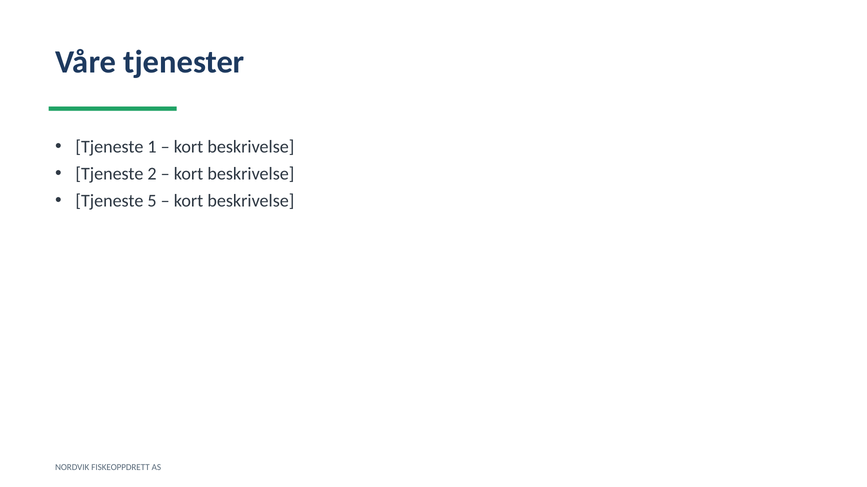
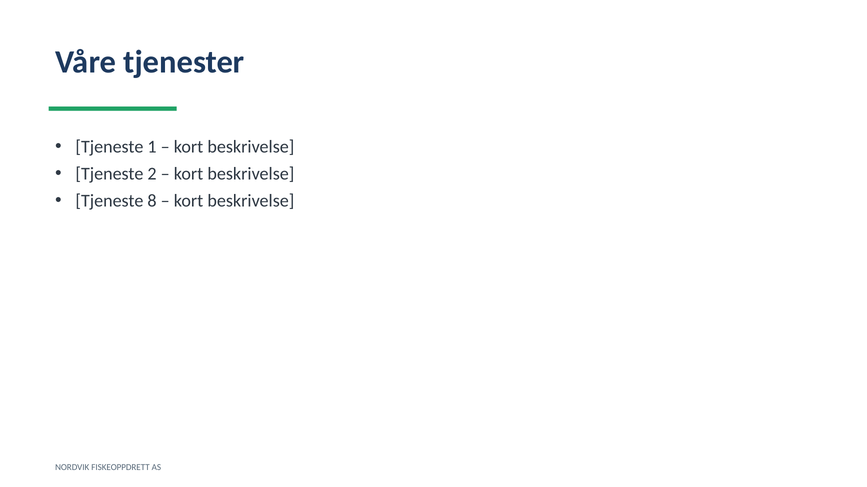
5: 5 -> 8 (152, 201)
